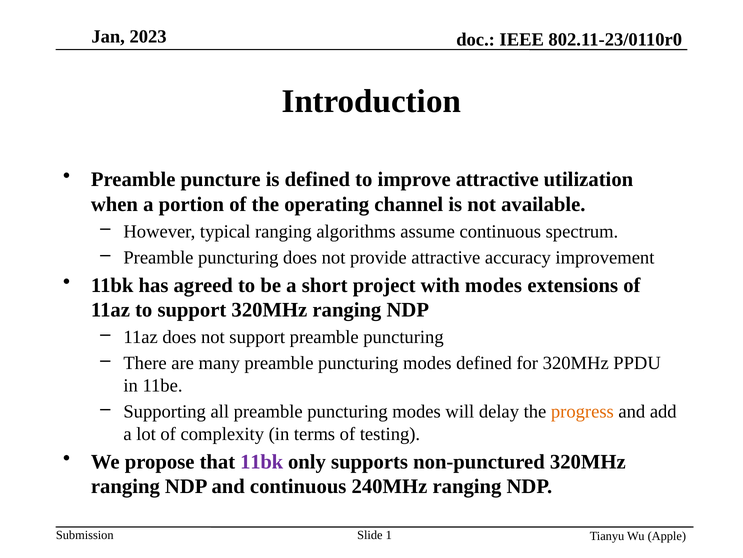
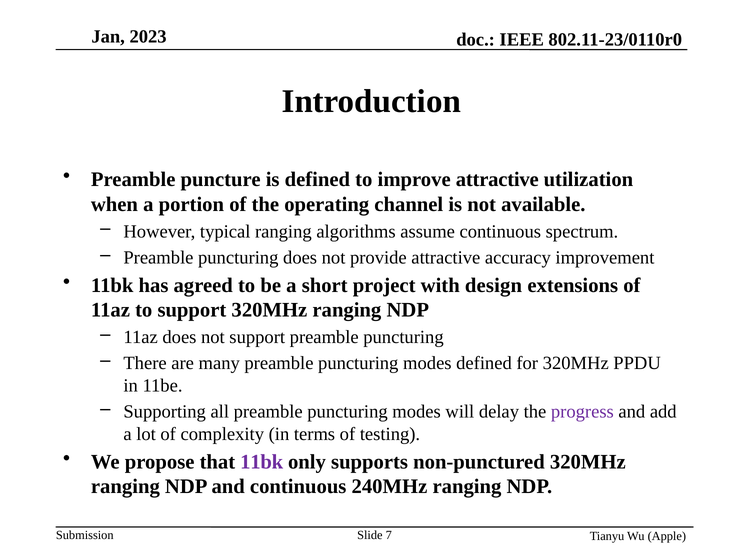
with modes: modes -> design (493, 285)
progress colour: orange -> purple (582, 411)
1: 1 -> 7 (389, 534)
